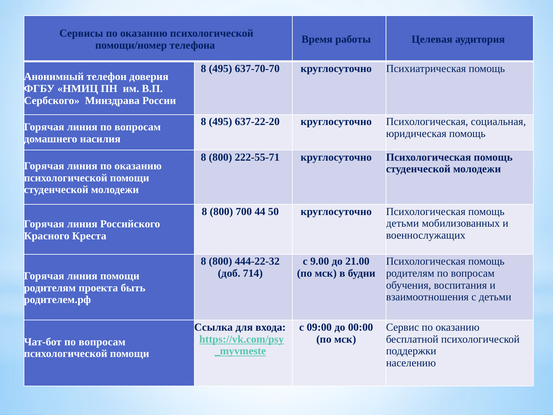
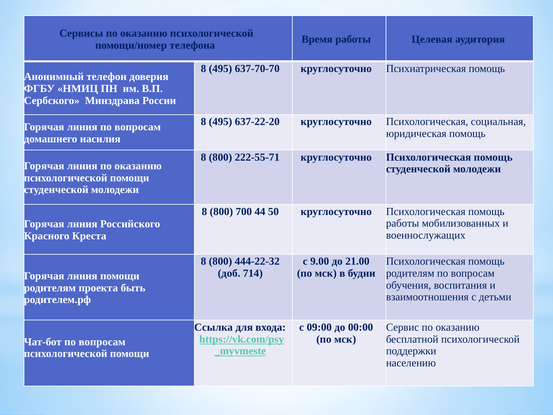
детьми: детьми -> работы (403, 223)
